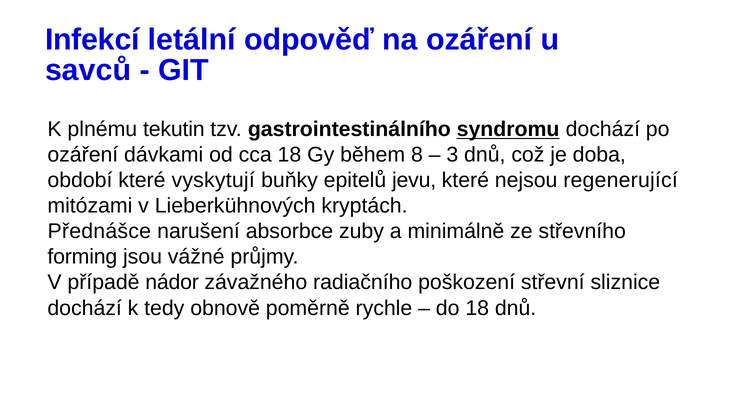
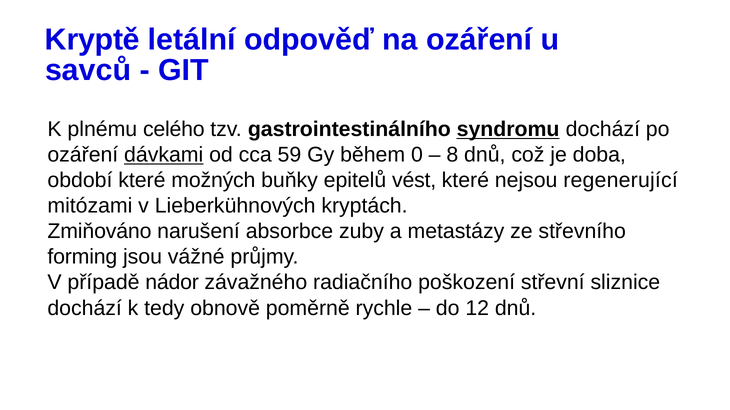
Infekcí: Infekcí -> Kryptě (92, 40)
tekutin: tekutin -> celého (174, 130)
dávkami underline: none -> present (164, 155)
cca 18: 18 -> 59 (289, 155)
8: 8 -> 0 (417, 155)
3: 3 -> 8 (452, 155)
vyskytují: vyskytují -> možných (213, 181)
jevu: jevu -> vést (414, 181)
Přednášce: Přednášce -> Zmiňováno (99, 232)
minimálně: minimálně -> metastázy (456, 232)
do 18: 18 -> 12 (477, 308)
